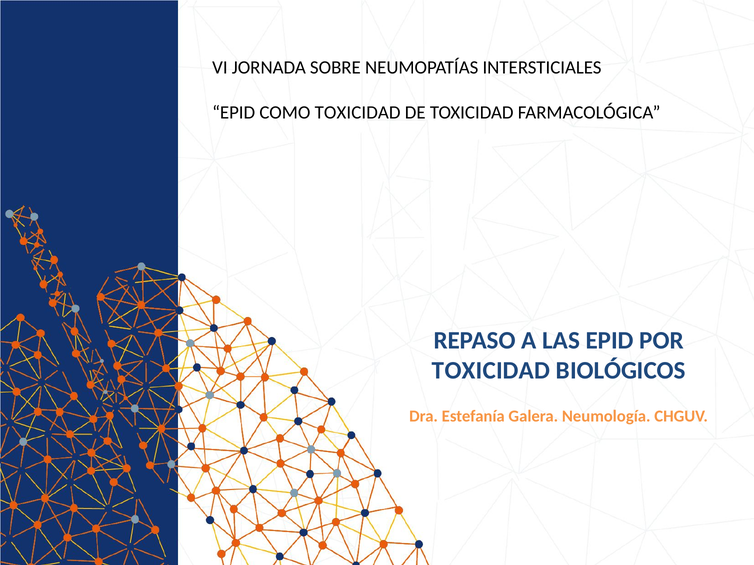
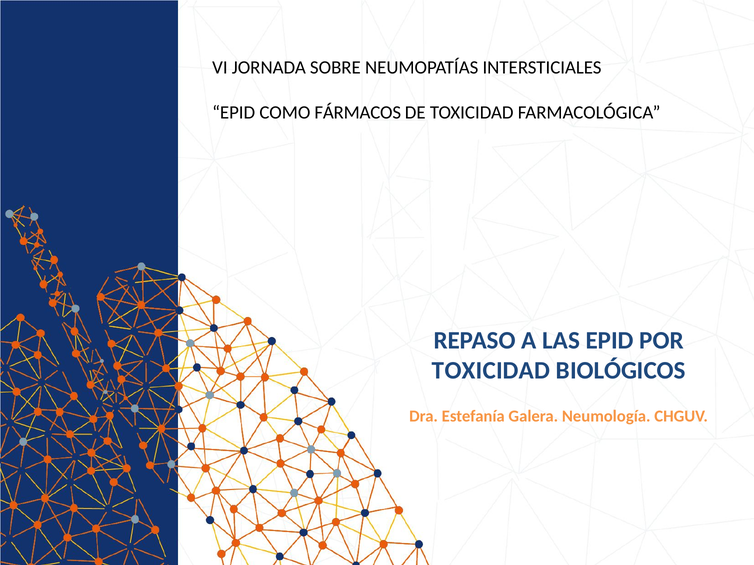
COMO TOXICIDAD: TOXICIDAD -> FÁRMACOS (358, 113)
